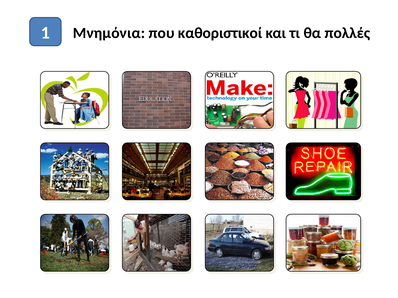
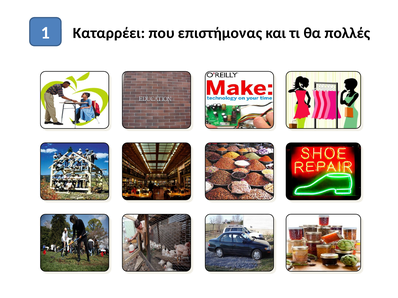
Μνημόνια: Μνημόνια -> Καταρρέει (109, 33)
καθοριστικοί: καθοριστικοί -> επιστήμονας (220, 33)
